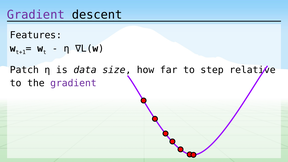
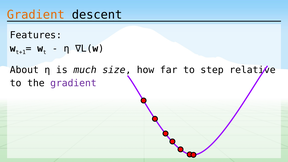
Gradient colour: purple -> orange (36, 15)
Patch: Patch -> About (24, 70)
data: data -> much (85, 70)
